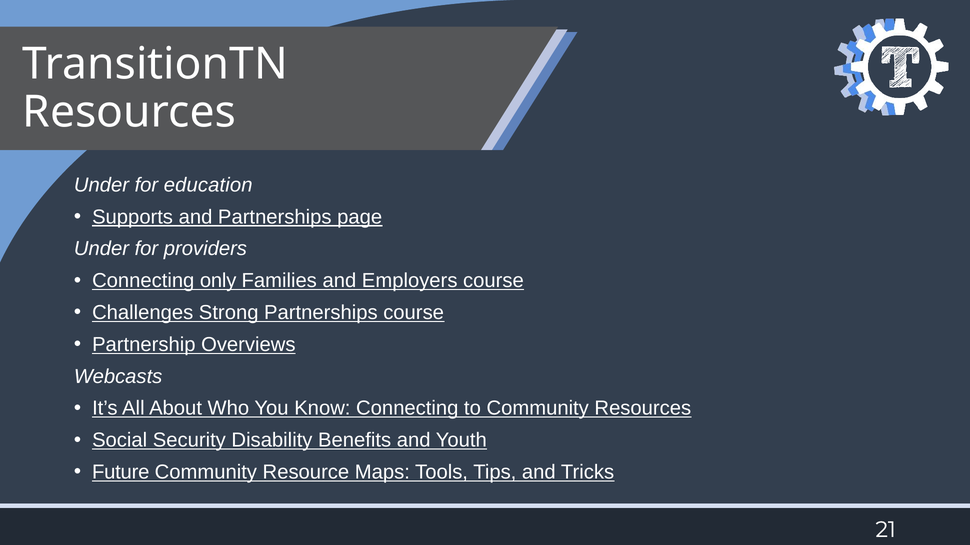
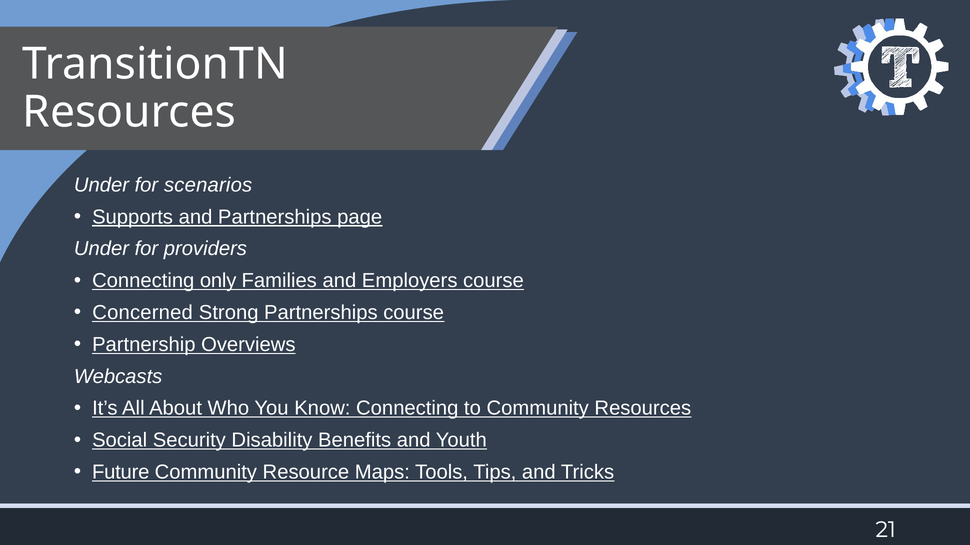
education: education -> scenarios (208, 185)
Challenges: Challenges -> Concerned (143, 313)
